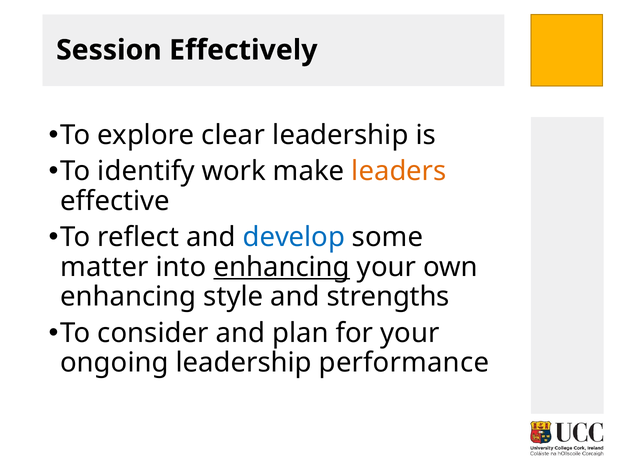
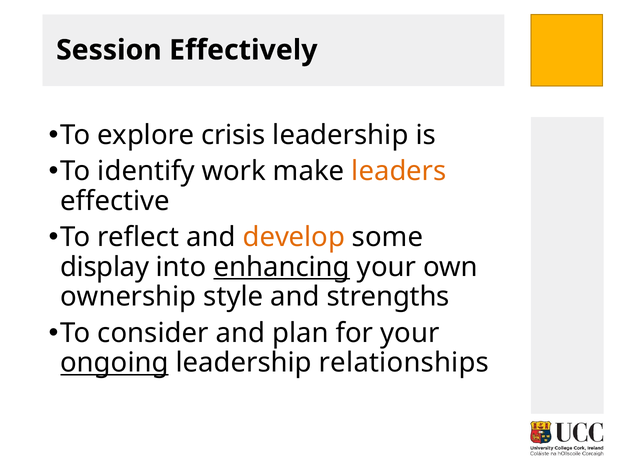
clear: clear -> crisis (233, 135)
develop colour: blue -> orange (294, 237)
matter: matter -> display (105, 267)
enhancing: enhancing -> ownership (128, 296)
ongoing underline: none -> present (114, 362)
performance: performance -> relationships (404, 362)
